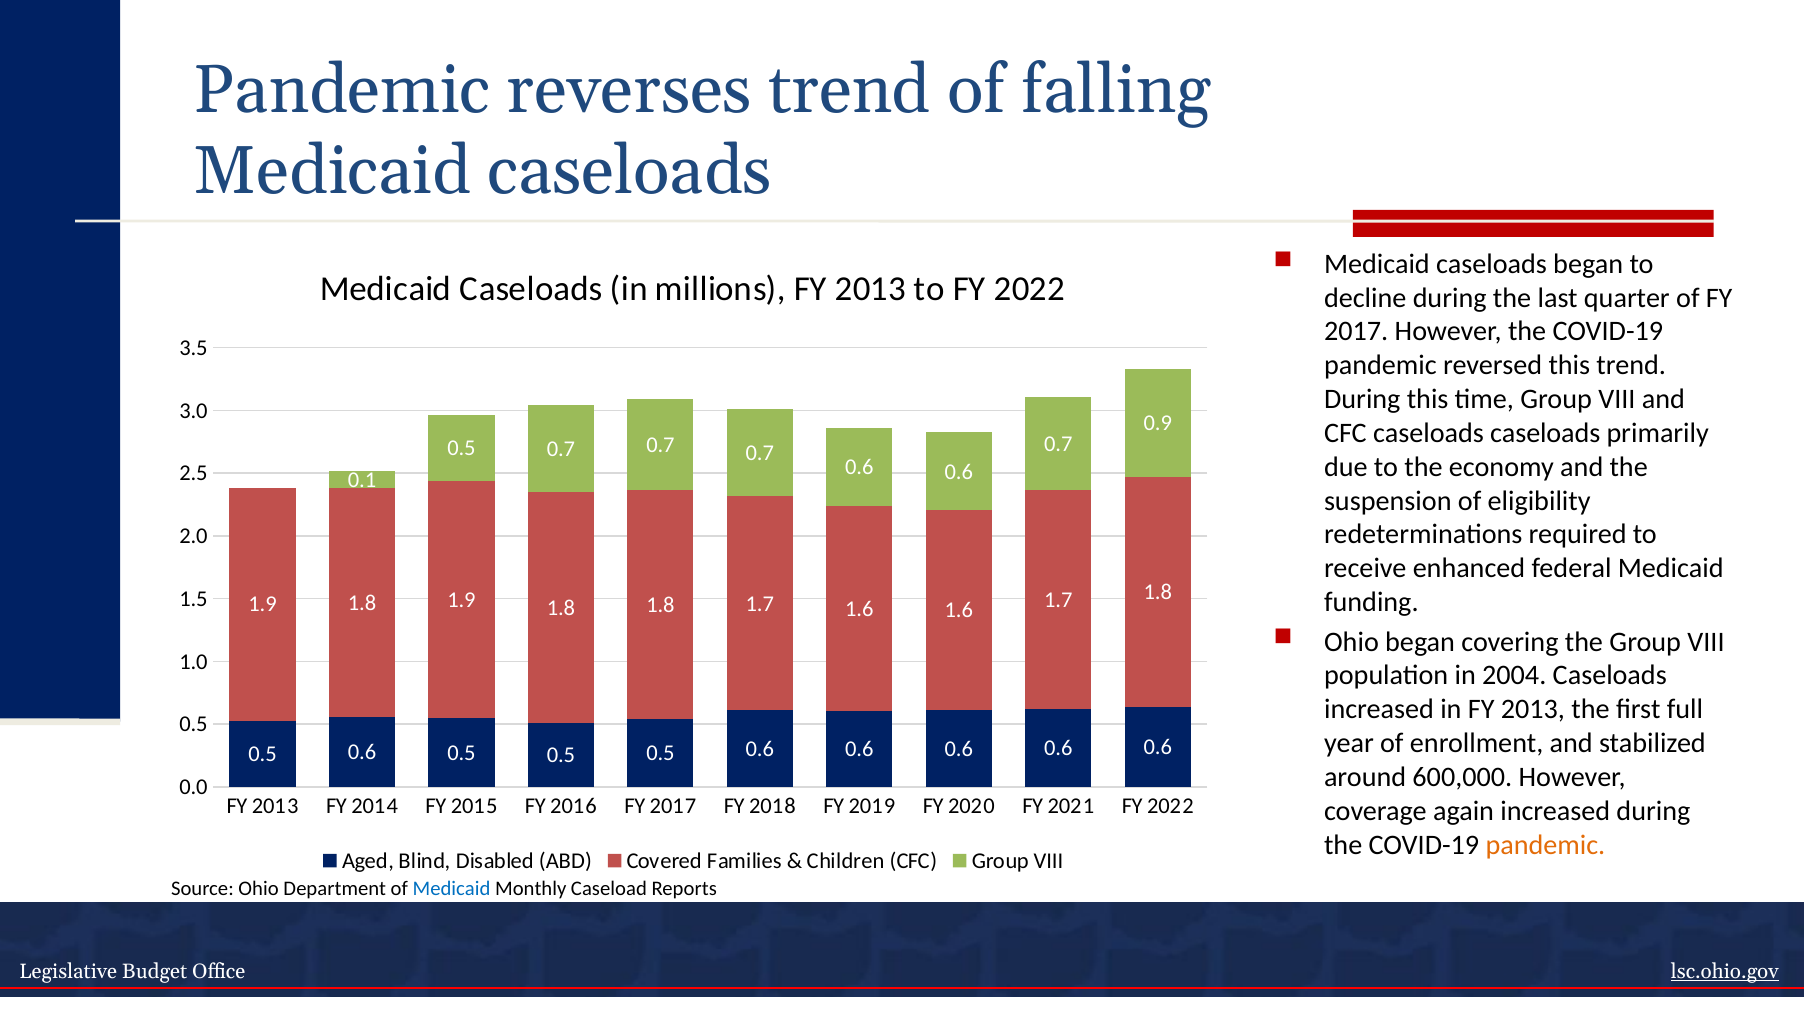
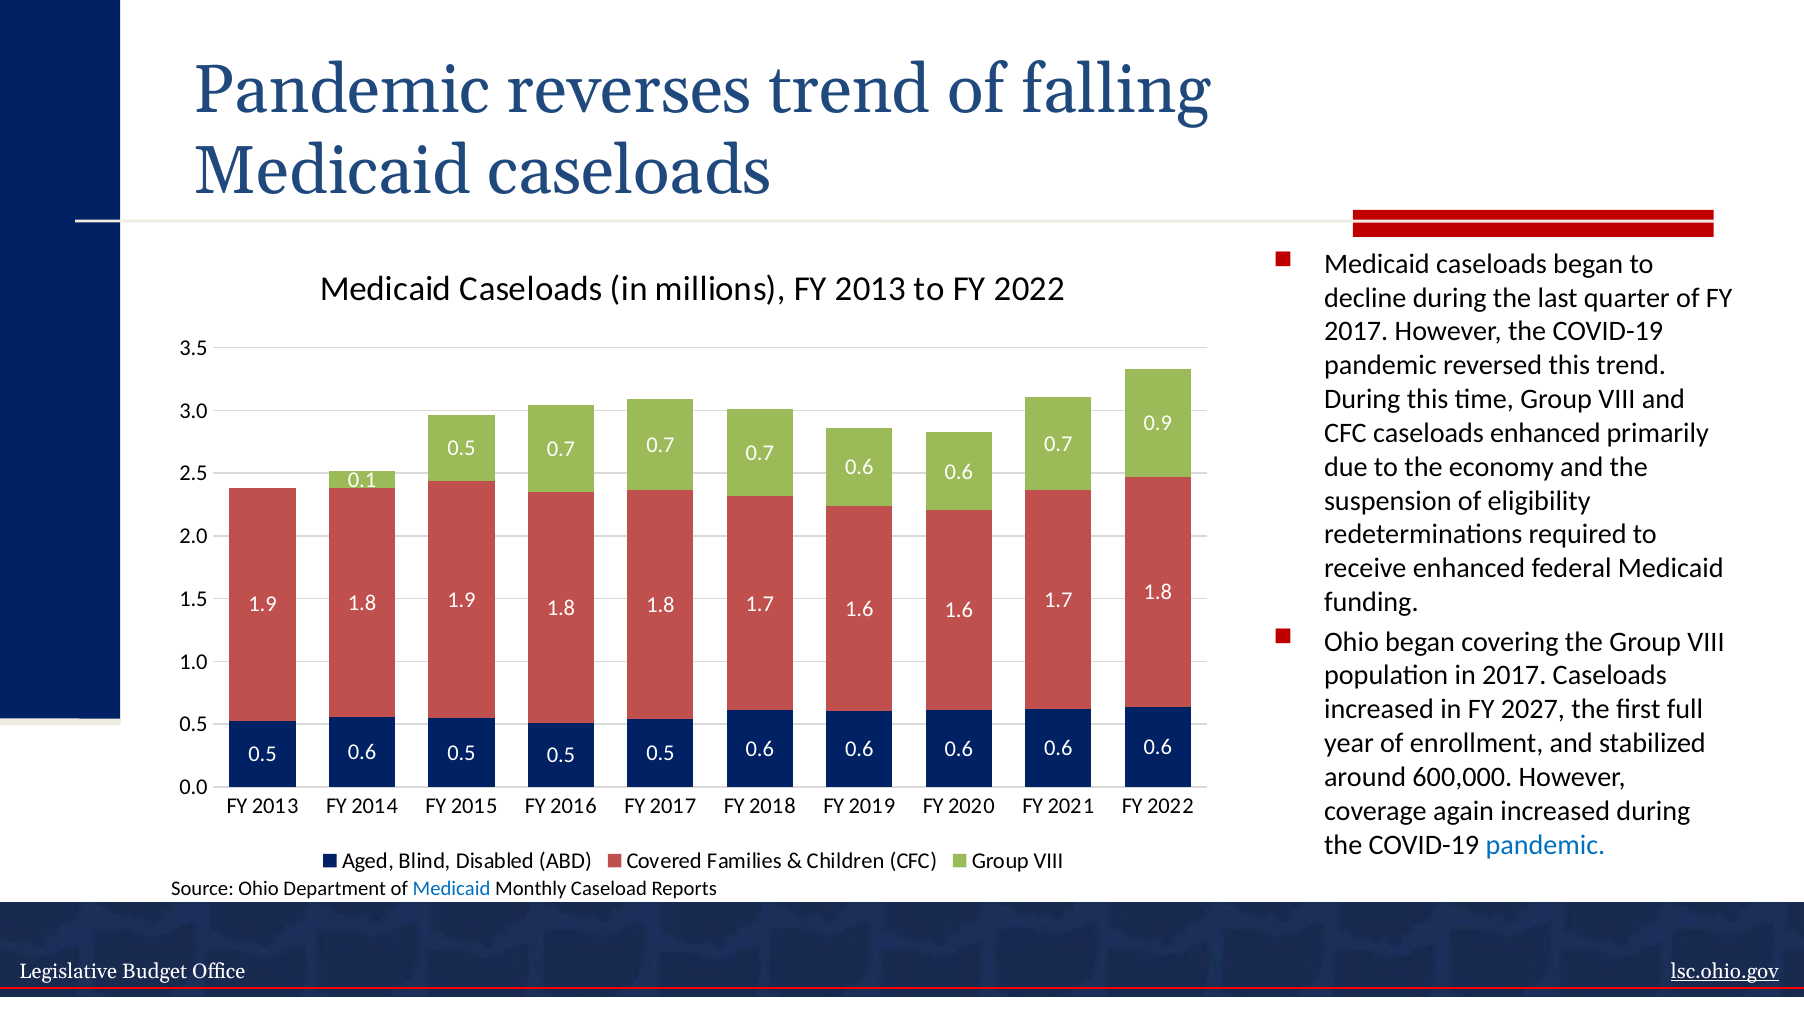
caseloads caseloads: caseloads -> enhanced (1545, 433)
in 2004: 2004 -> 2017 (1514, 676)
in FY 2013: 2013 -> 2027 (1533, 709)
pandemic colour: orange -> blue (1545, 845)
